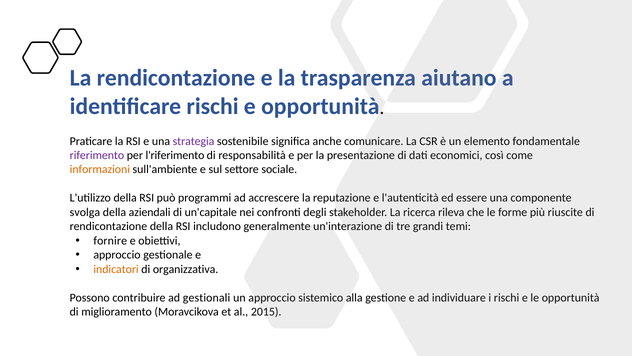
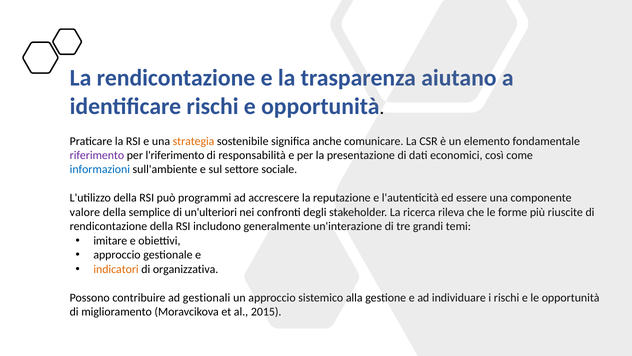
strategia colour: purple -> orange (194, 141)
informazioni colour: orange -> blue (100, 169)
svolga: svolga -> valore (85, 212)
aziendali: aziendali -> semplice (150, 212)
un'capitale: un'capitale -> un'ulteriori (211, 212)
fornire: fornire -> imitare (110, 240)
